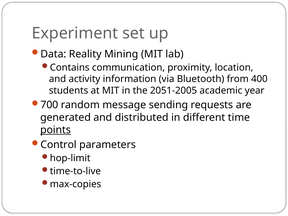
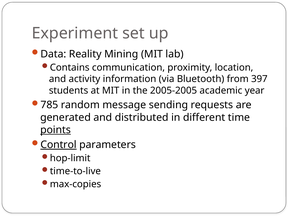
400: 400 -> 397 (259, 79)
2051-2005: 2051-2005 -> 2005-2005 (174, 90)
700: 700 -> 785 (49, 105)
Control underline: none -> present (59, 145)
